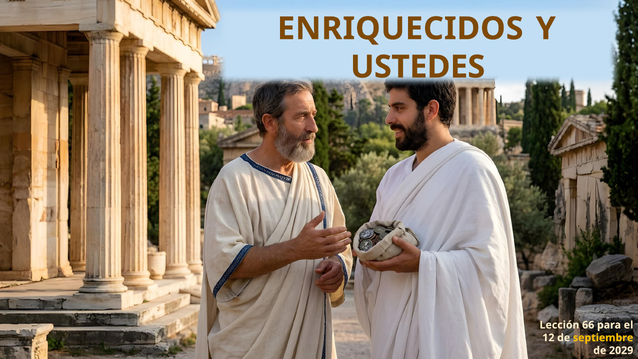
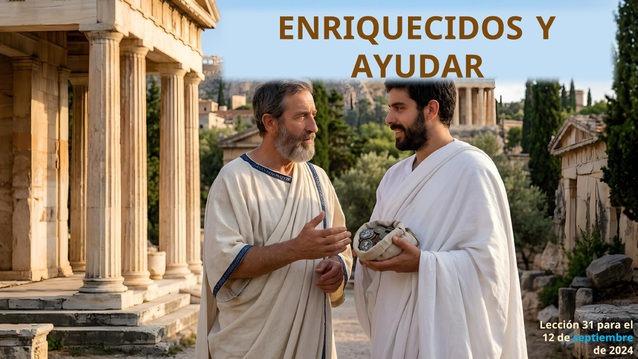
USTEDES: USTEDES -> AYUDAR (418, 67)
66: 66 -> 31 (588, 325)
septiembre colour: yellow -> light blue (603, 338)
2029: 2029 -> 2024 (621, 350)
